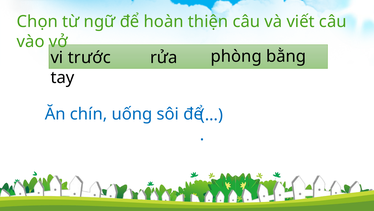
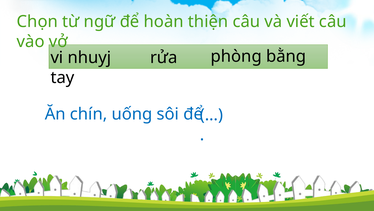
trước: trước -> nhuyj (89, 57)
